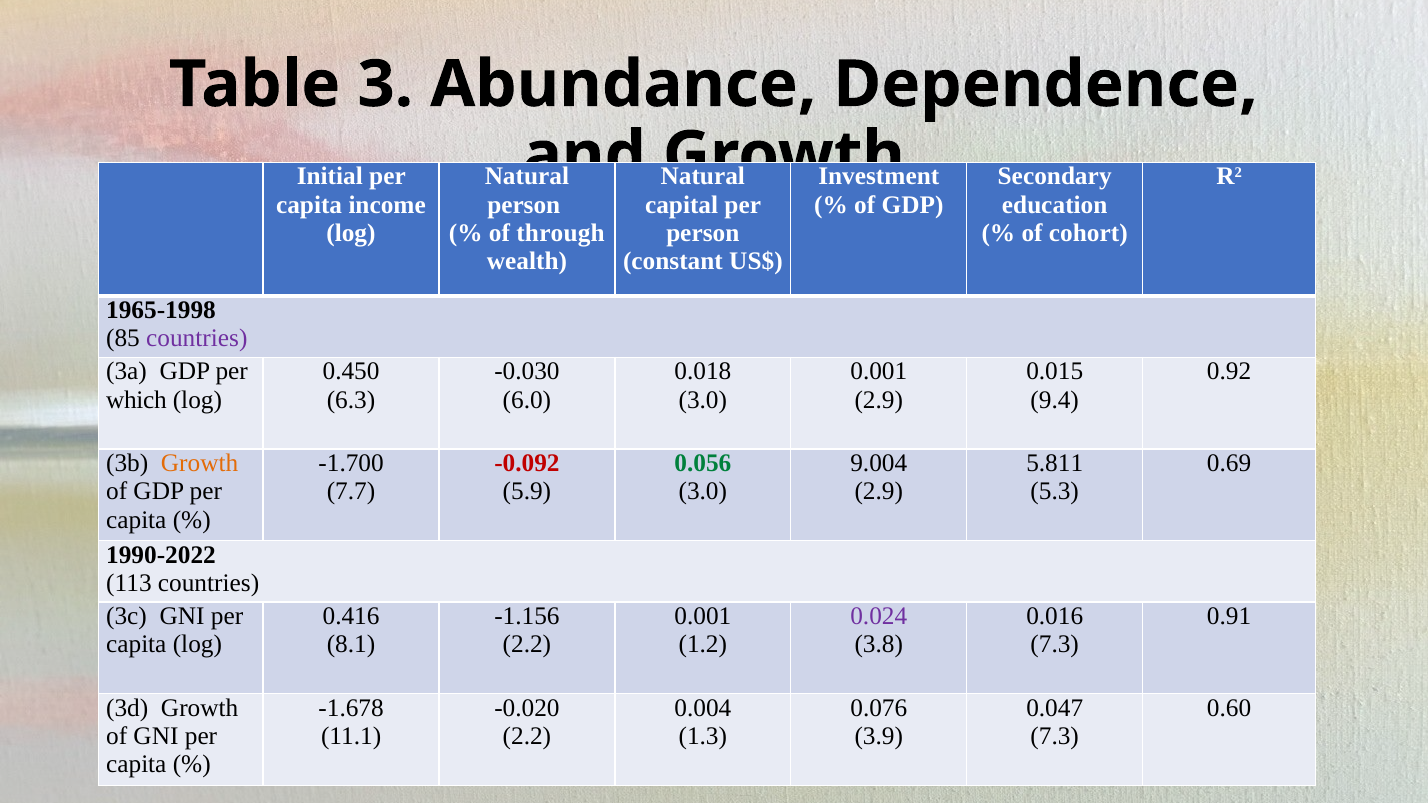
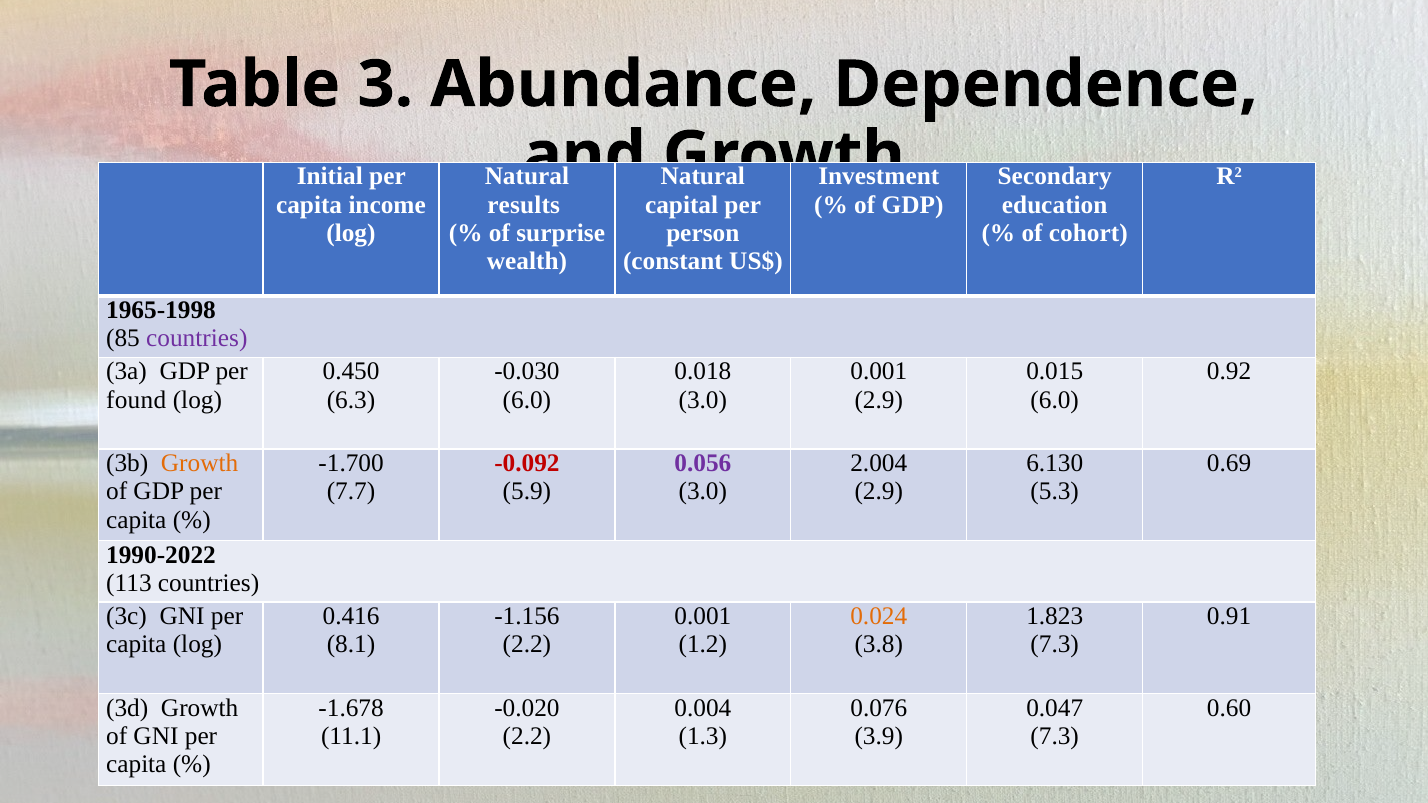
person: person -> results (524, 205)
through: through -> surprise (561, 233)
which: which -> found (136, 400)
9.4: 9.4 -> 6.0 (1055, 400)
0.056 colour: green -> purple (703, 464)
9.004: 9.004 -> 2.004 (879, 464)
5.811: 5.811 -> 6.130 (1055, 464)
0.024 colour: purple -> orange (879, 617)
0.016: 0.016 -> 1.823 (1055, 617)
